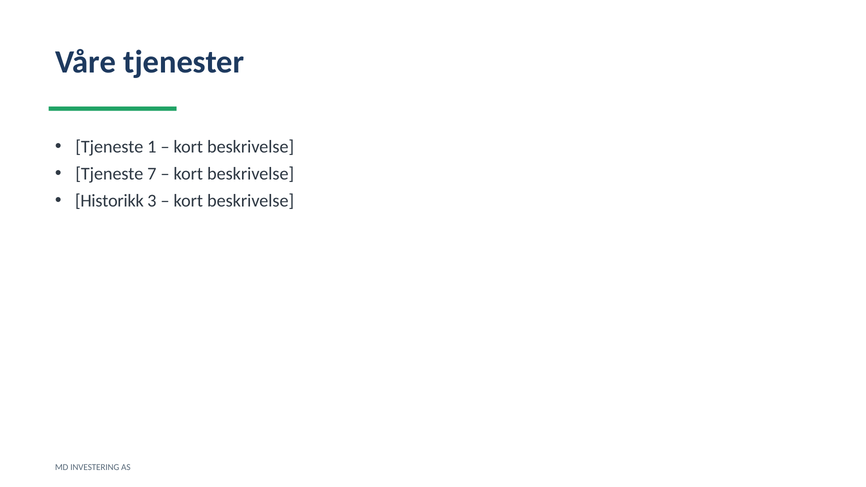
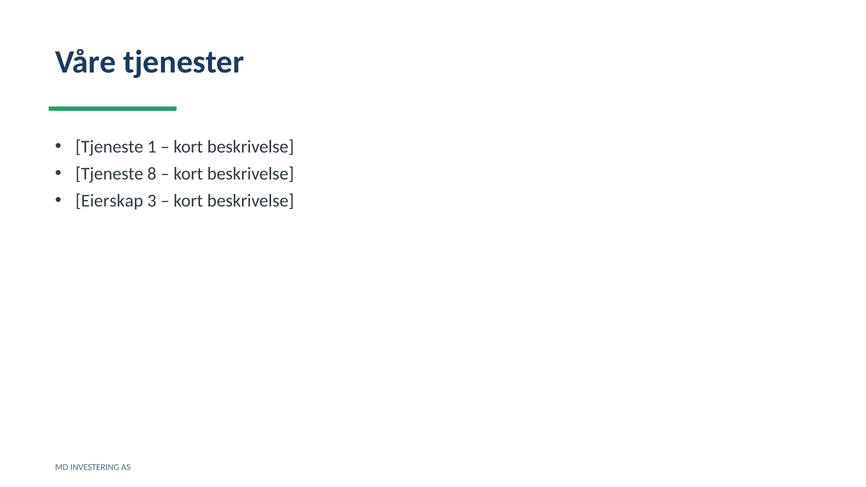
7: 7 -> 8 (152, 174)
Historikk: Historikk -> Eierskap (109, 201)
